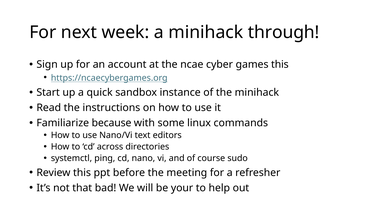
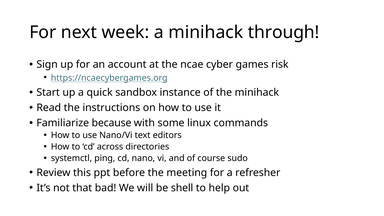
games this: this -> risk (280, 64)
your: your -> shell (182, 188)
